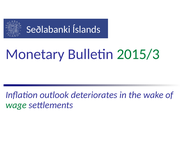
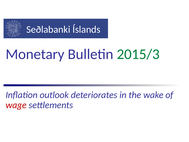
wage colour: green -> red (16, 105)
